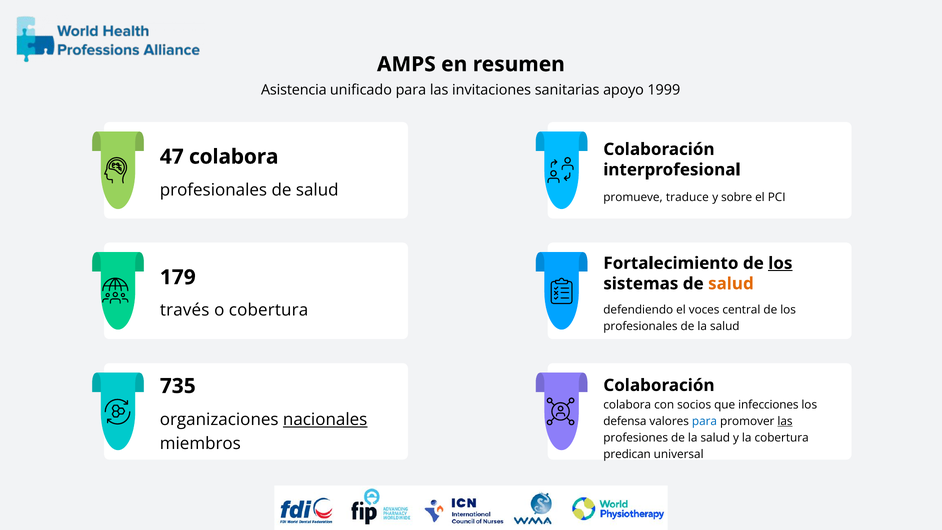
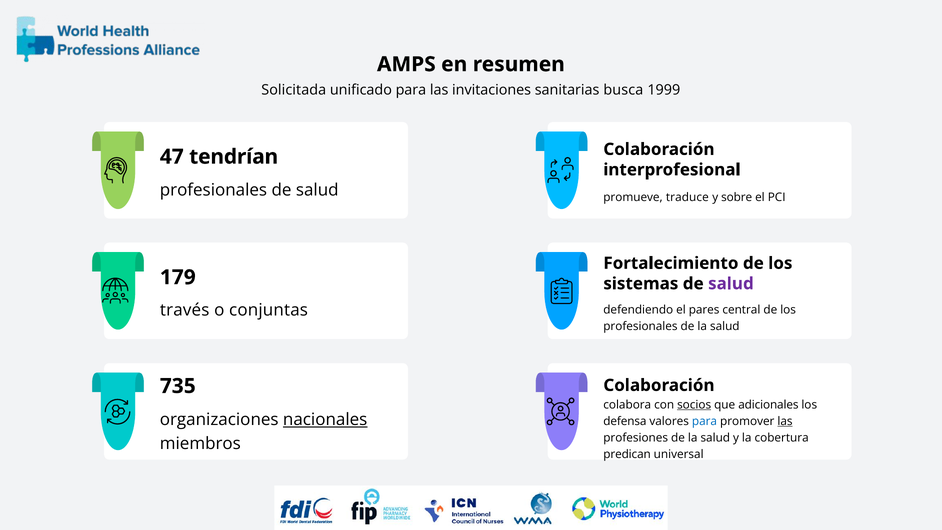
Asistencia: Asistencia -> Solicitada (294, 90)
apoyo: apoyo -> busca (623, 90)
47 colabora: colabora -> tendrían (234, 157)
los underline: present -> none (780, 263)
salud colour: orange -> purple (731, 284)
o cobertura: cobertura -> conjuntas (269, 310)
voces: voces -> pares (704, 310)
socios underline: none -> present (694, 405)
infecciones: infecciones -> adicionales (768, 405)
